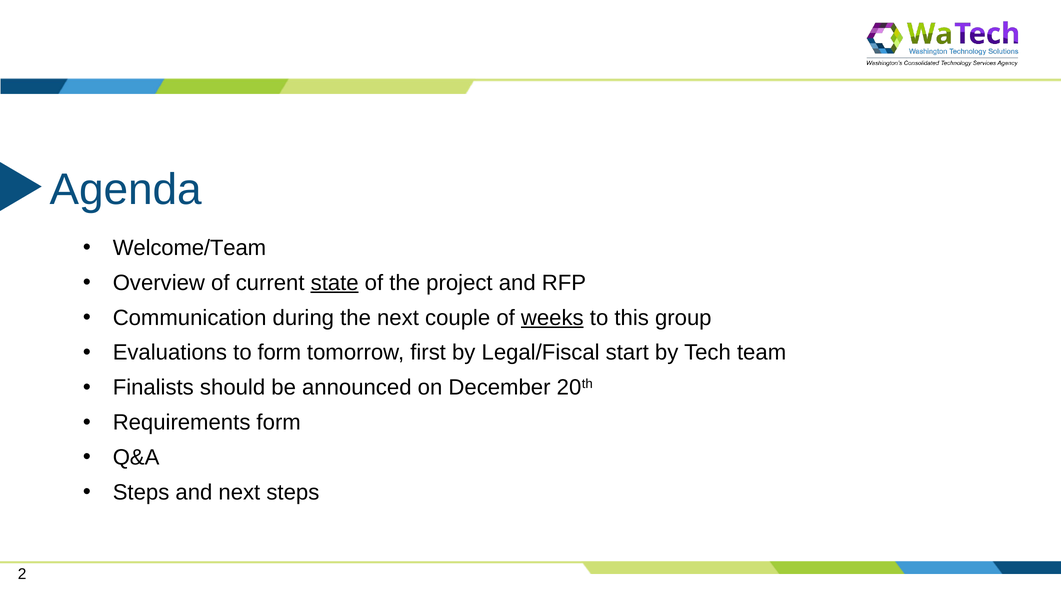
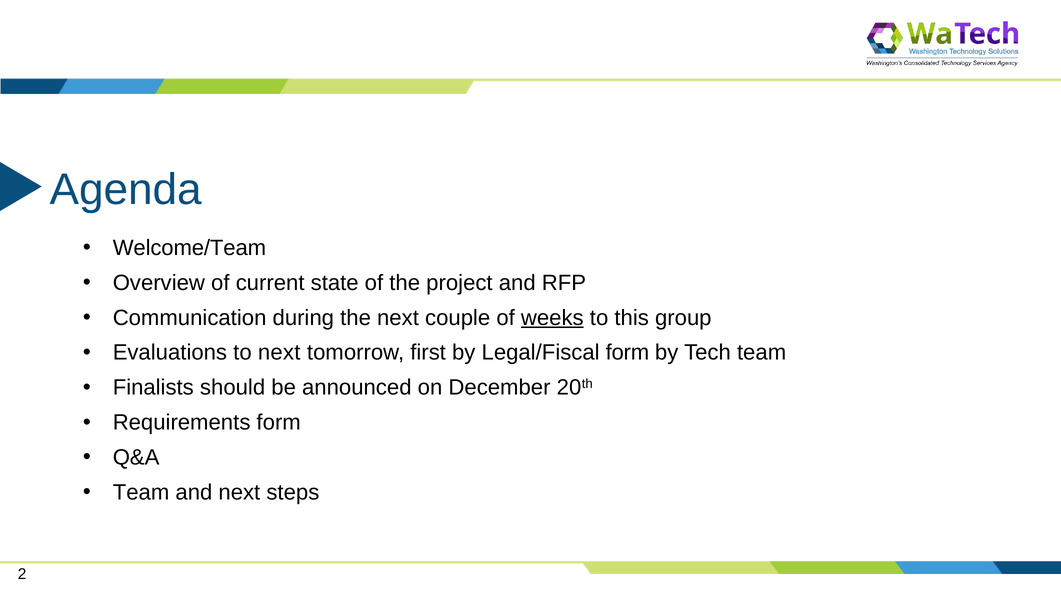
state underline: present -> none (335, 283)
to form: form -> next (279, 353)
Legal/Fiscal start: start -> form (627, 353)
Steps: Steps -> Team (141, 492)
